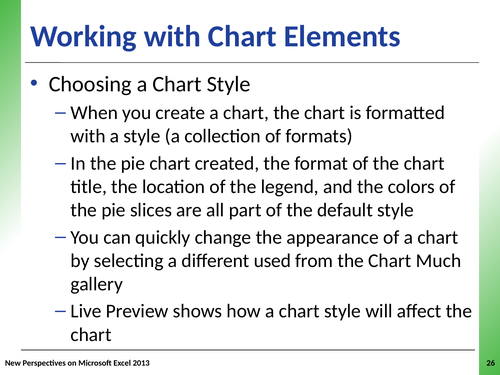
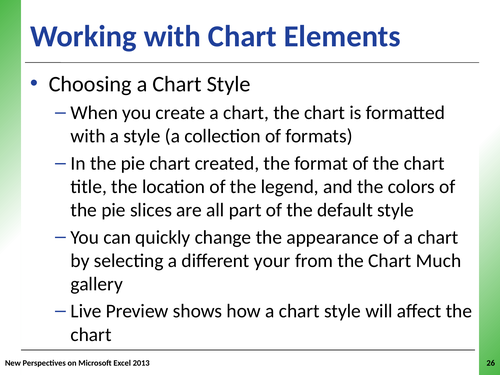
used: used -> your (272, 261)
